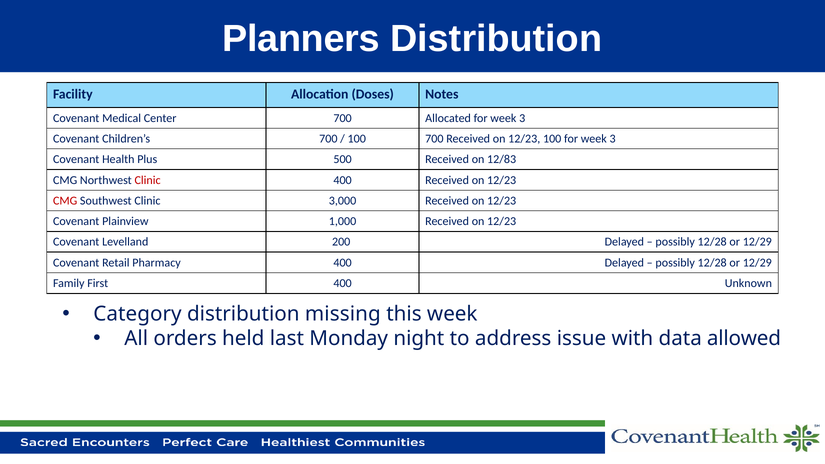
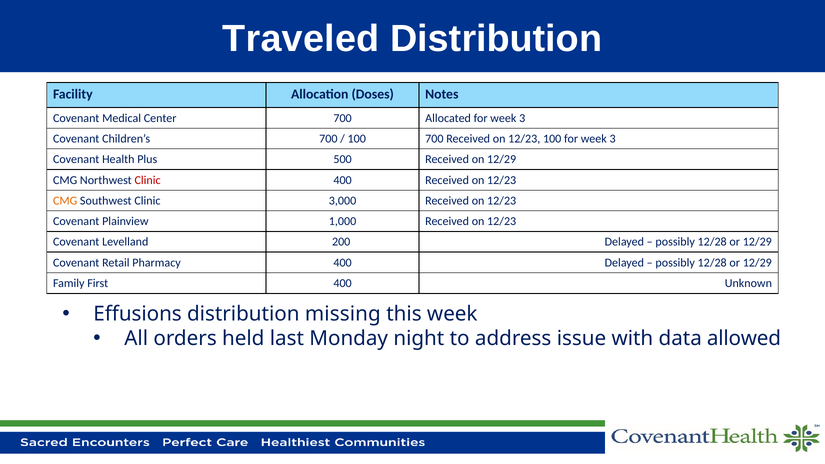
Planners: Planners -> Traveled (301, 39)
on 12/83: 12/83 -> 12/29 (502, 159)
CMG colour: red -> orange (65, 201)
Category: Category -> Effusions (138, 314)
